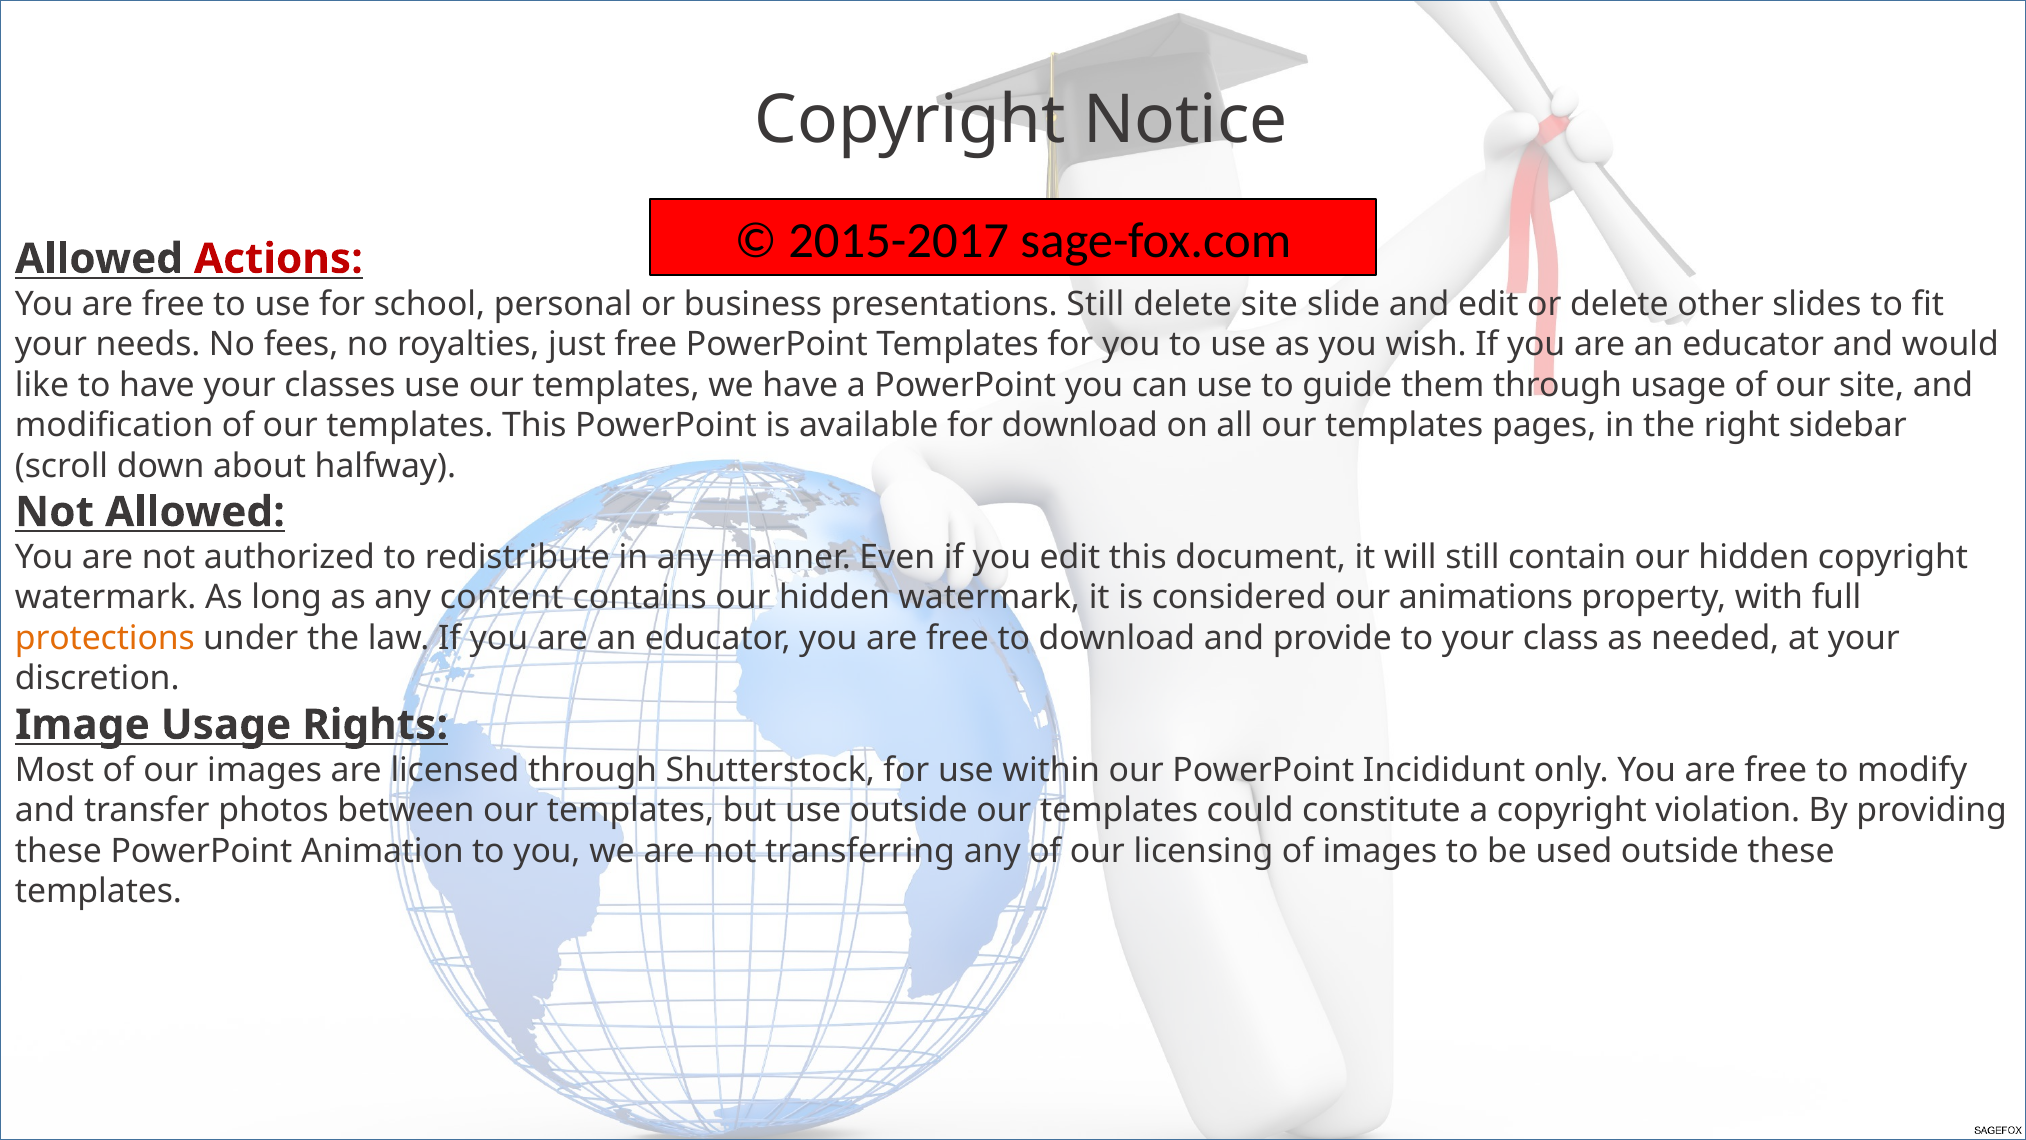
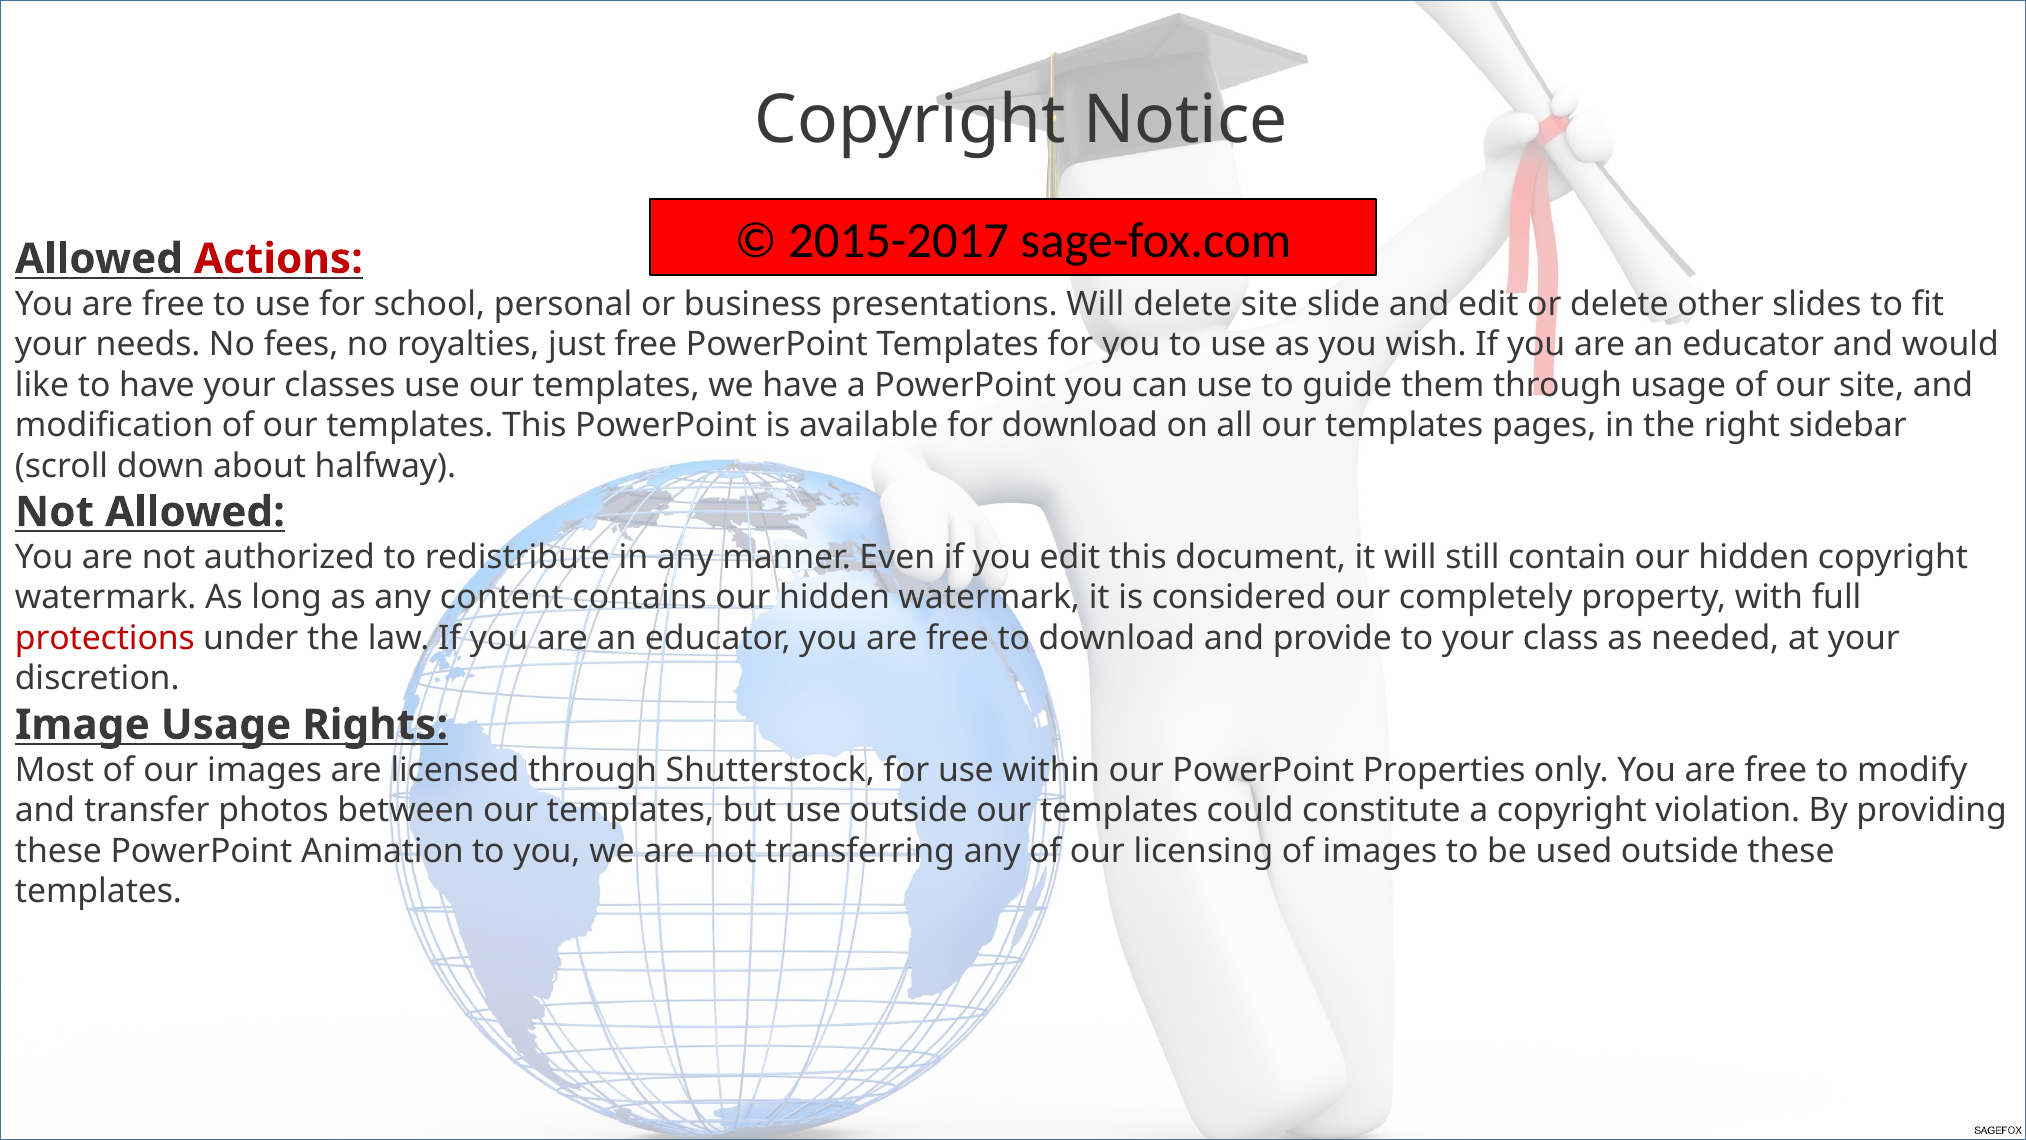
presentations Still: Still -> Will (1095, 304)
animations: animations -> completely (1486, 597)
protections colour: orange -> red (105, 638)
Incididunt: Incididunt -> Properties (1444, 770)
